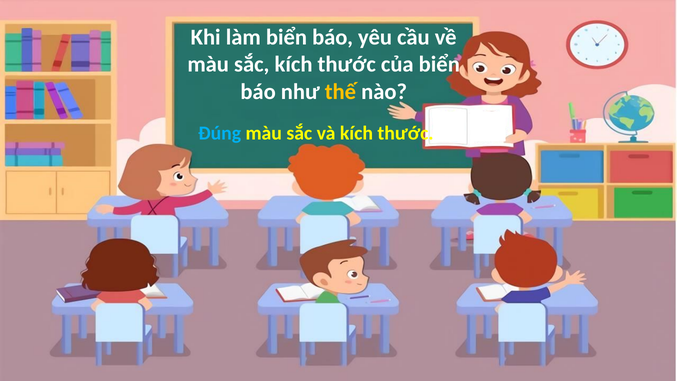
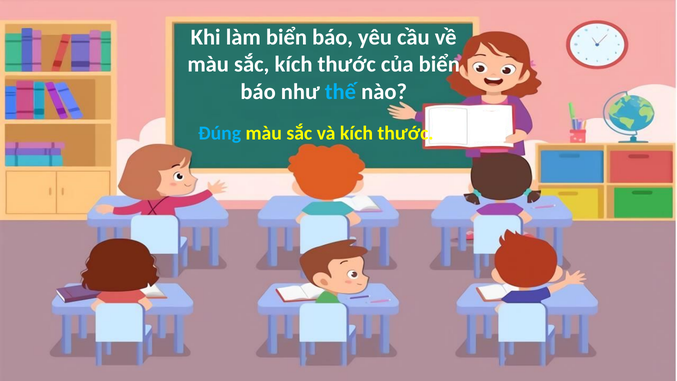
thế colour: yellow -> light blue (340, 92)
